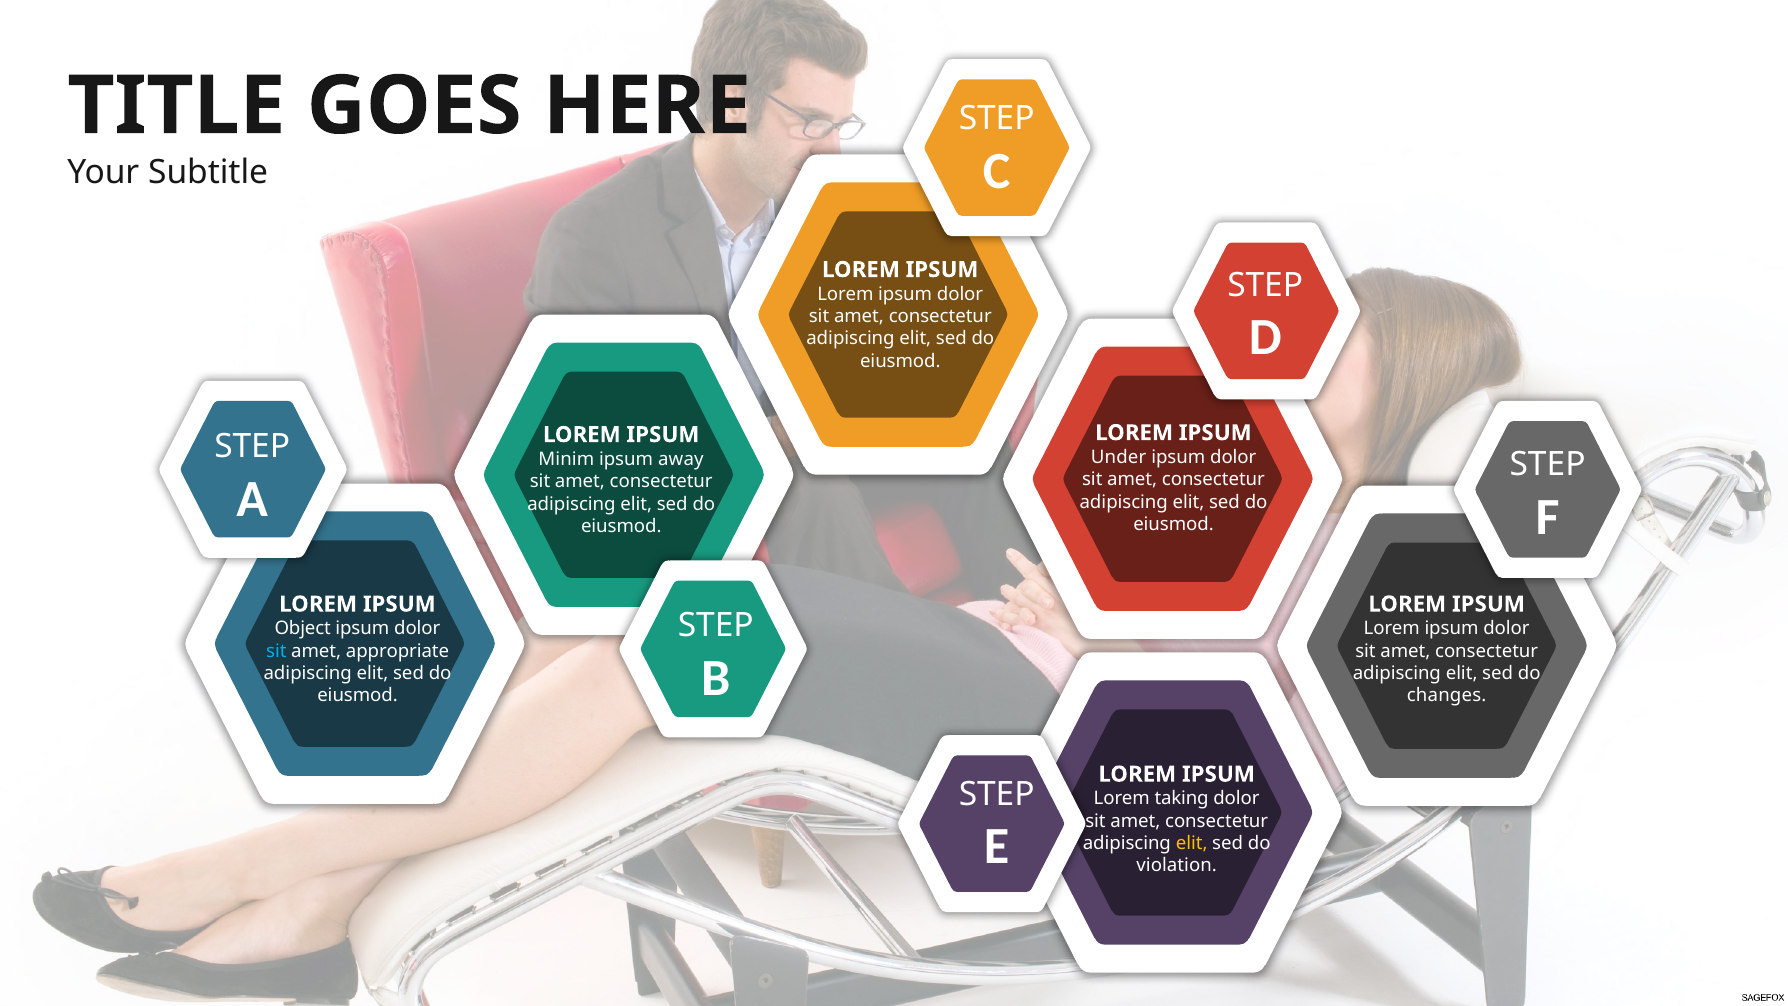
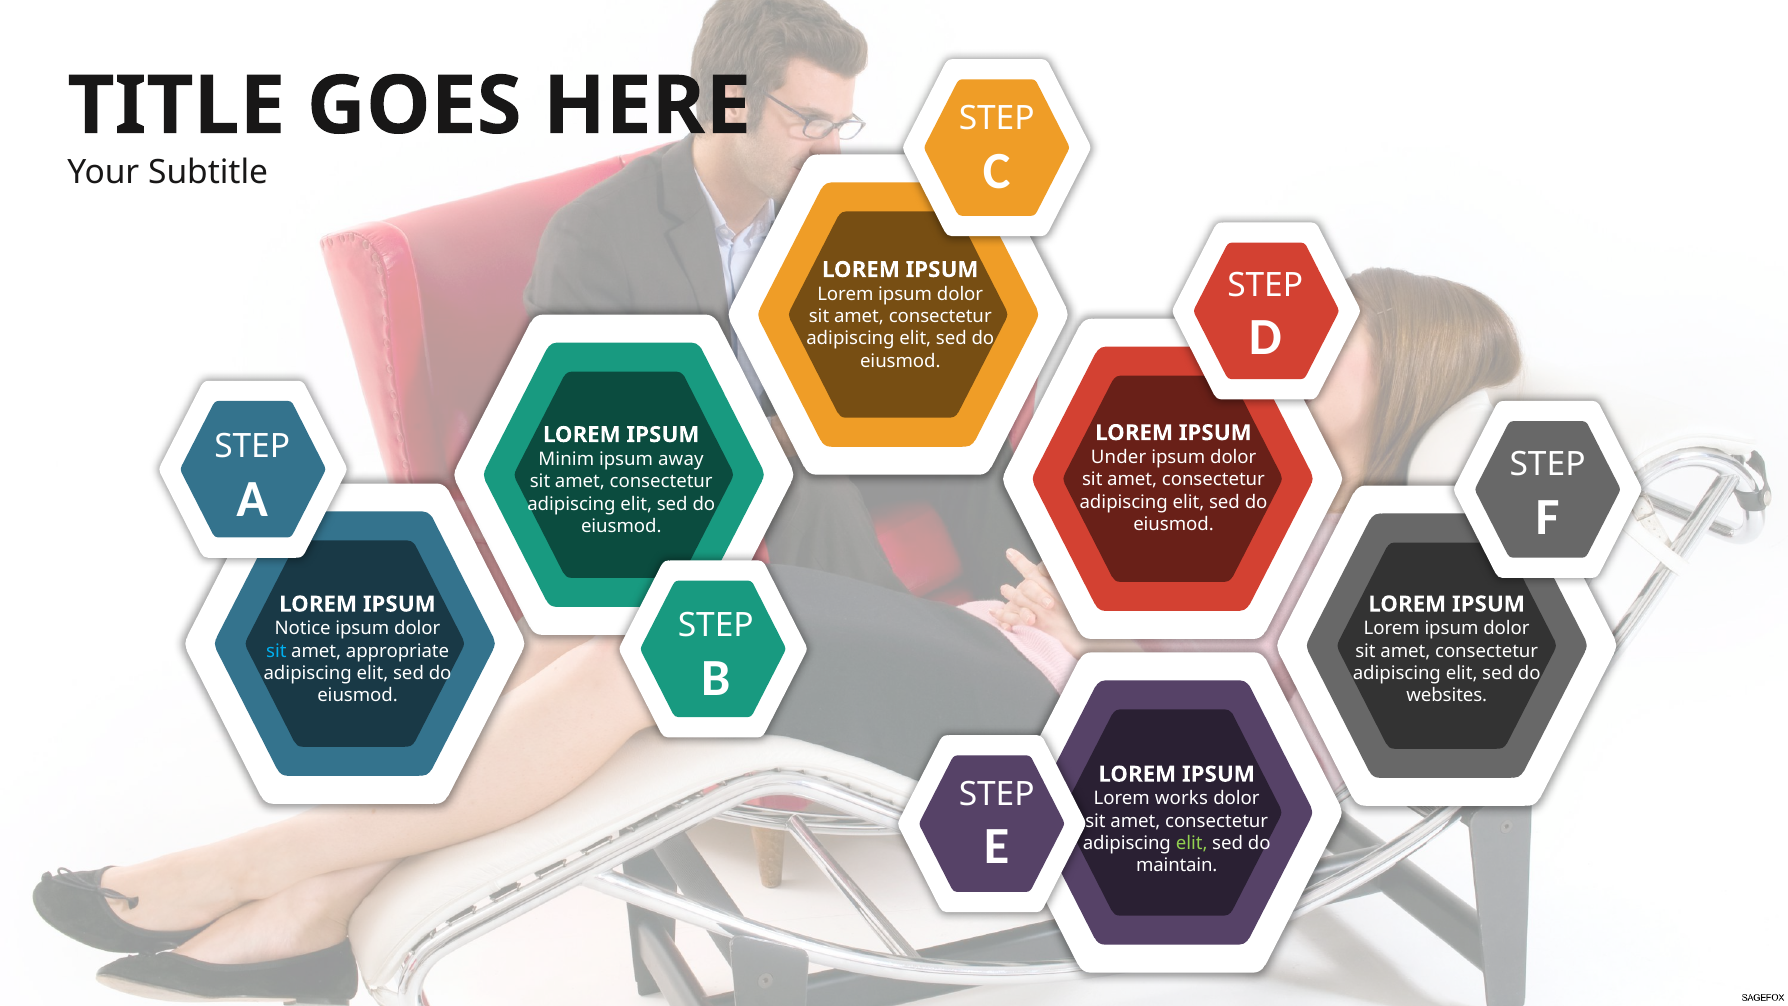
Object: Object -> Notice (303, 628)
changes: changes -> websites (1447, 695)
taking: taking -> works (1181, 798)
elit colour: yellow -> light green (1192, 843)
violation: violation -> maintain (1177, 866)
